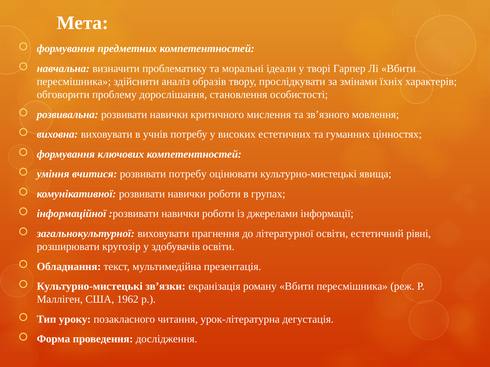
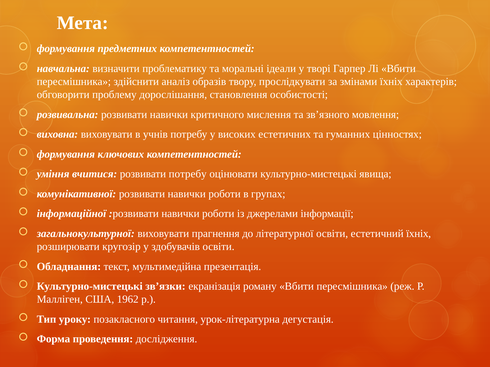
естетичний рівні: рівні -> їхніх (419, 234)
